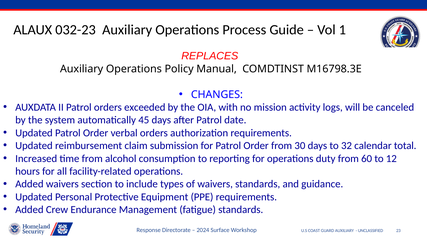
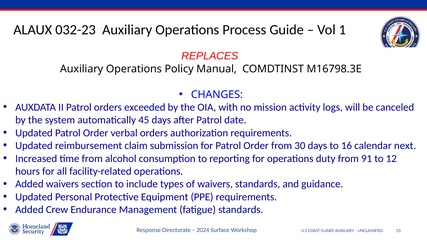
32: 32 -> 16 (347, 146)
total: total -> next (405, 146)
60: 60 -> 91 (367, 159)
